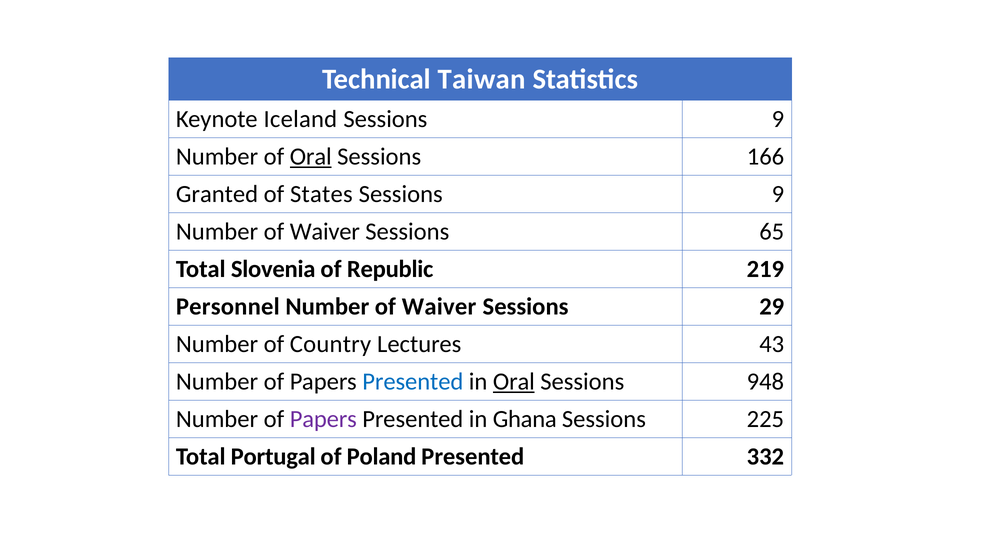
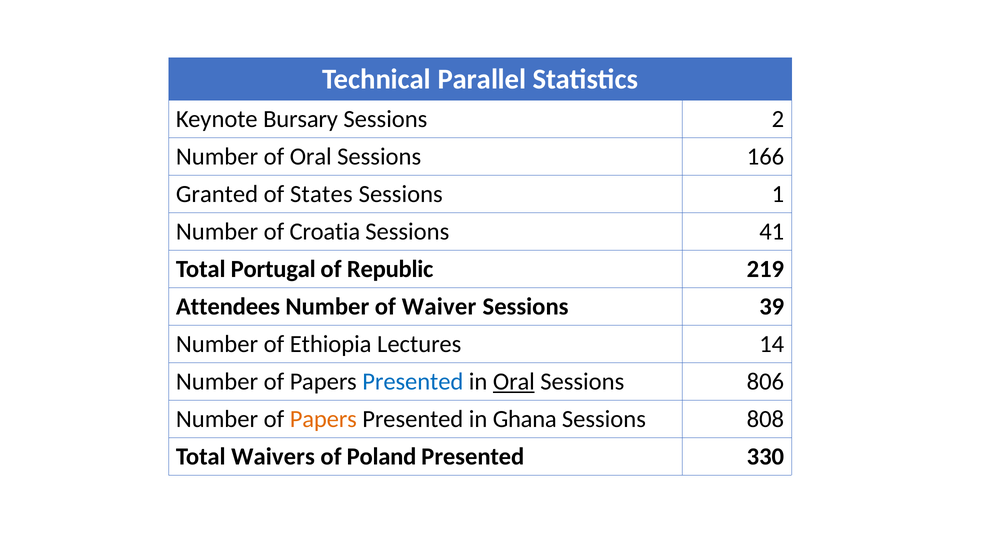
Taiwan: Taiwan -> Parallel (482, 79)
Iceland: Iceland -> Bursary (301, 119)
9: 9 -> 2 (778, 119)
Oral underline: present -> none (311, 157)
9: 9 -> 1 (778, 194)
Waiver: Waiver -> Croatia (325, 232)
65: 65 -> 41 (772, 232)
Slovenia: Slovenia -> Portugal (273, 269)
Personnel: Personnel -> Attendees (228, 307)
29: 29 -> 39 (772, 307)
Country: Country -> Ethiopia (331, 344)
43: 43 -> 14 (772, 344)
948: 948 -> 806 (765, 382)
Papers colour: purple -> orange (323, 419)
225: 225 -> 808 (765, 419)
Portugal: Portugal -> Waivers (273, 457)
332: 332 -> 330 (765, 457)
